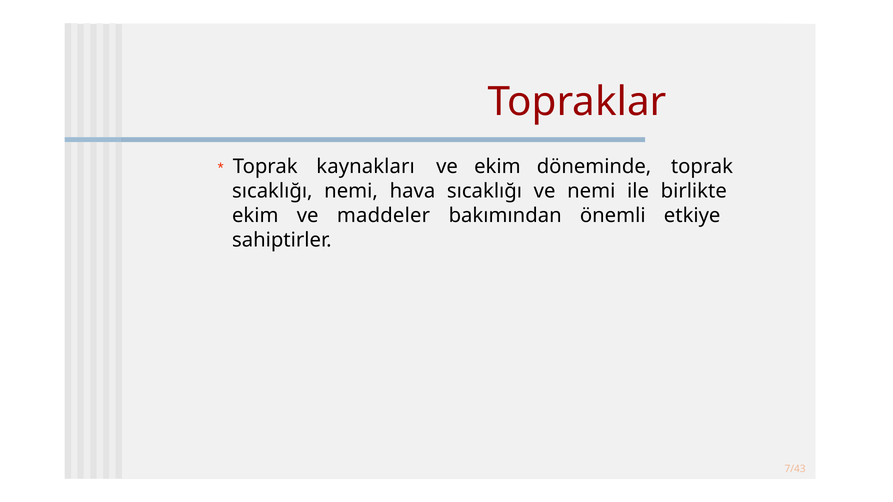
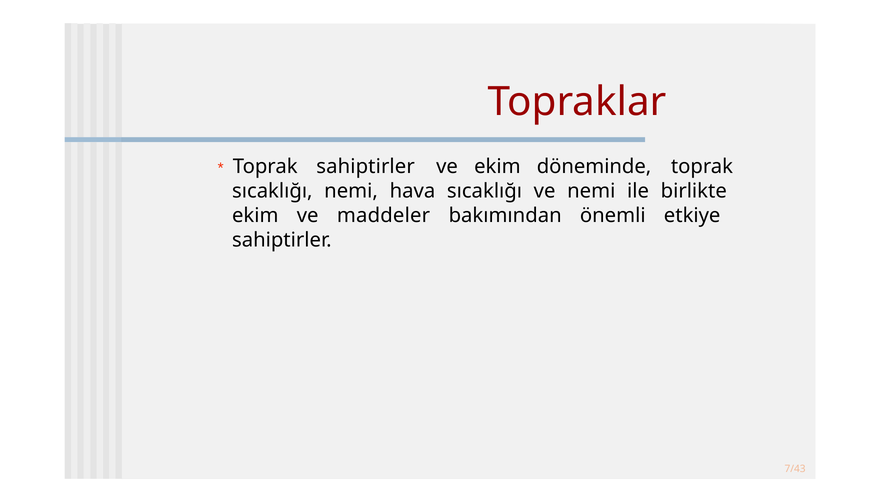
Toprak kaynakları: kaynakları -> sahiptirler (366, 166)
